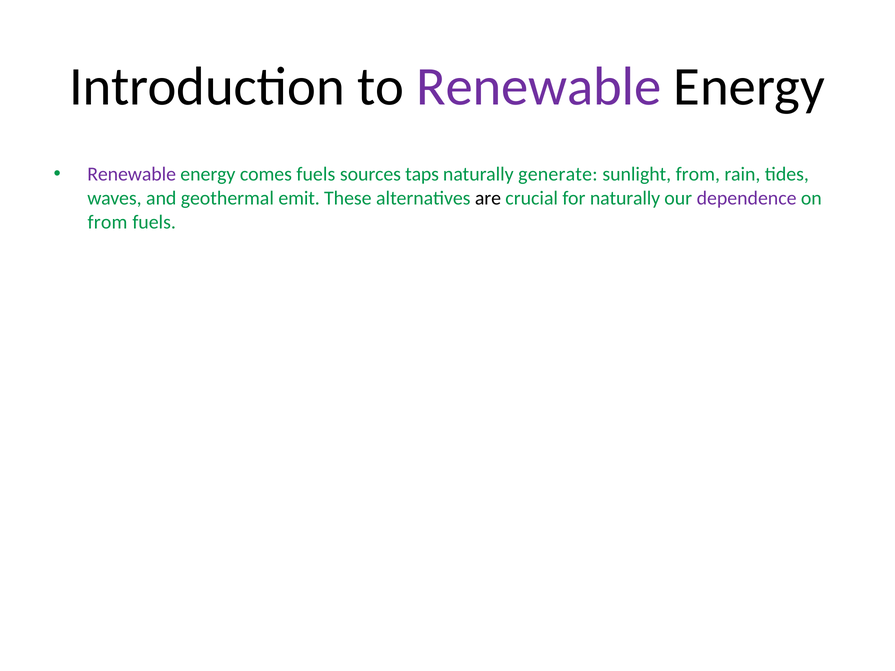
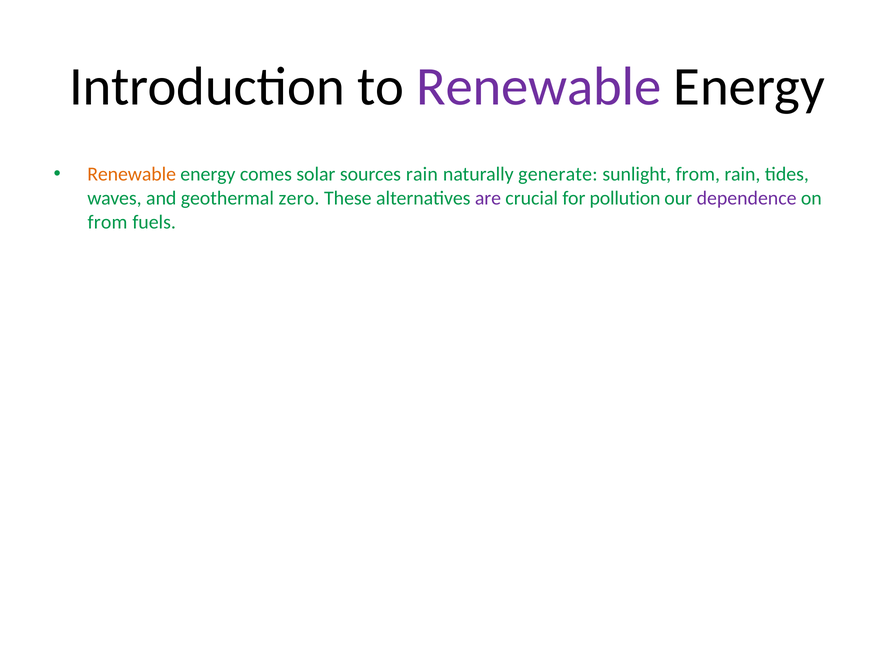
Renewable colour: purple -> orange (132, 174)
comes fuels: fuels -> solar (316, 174)
sources taps: taps -> rain (422, 174)
emit: emit -> zero (299, 198)
are colour: black -> purple (488, 198)
for naturally: naturally -> pollution (625, 198)
